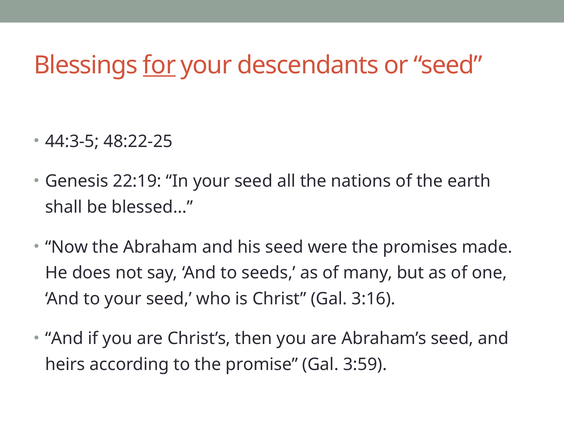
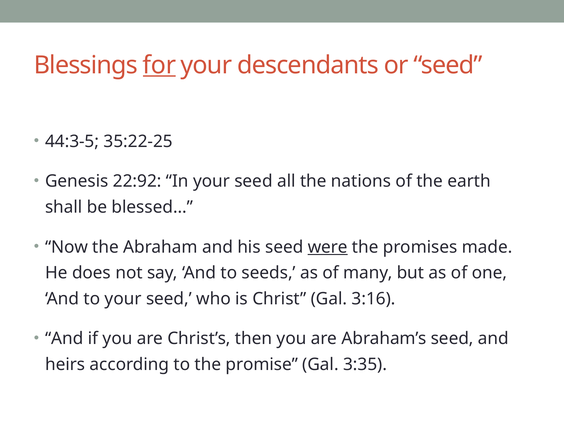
48:22-25: 48:22-25 -> 35:22-25 (138, 141)
22:19: 22:19 -> 22:92 (137, 181)
were underline: none -> present (328, 247)
3:59: 3:59 -> 3:35 (365, 364)
